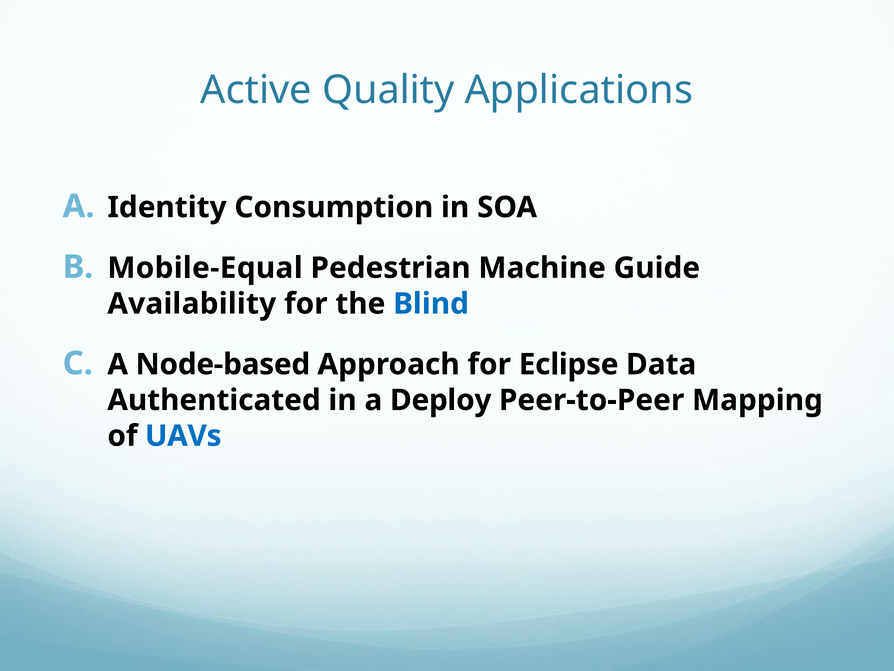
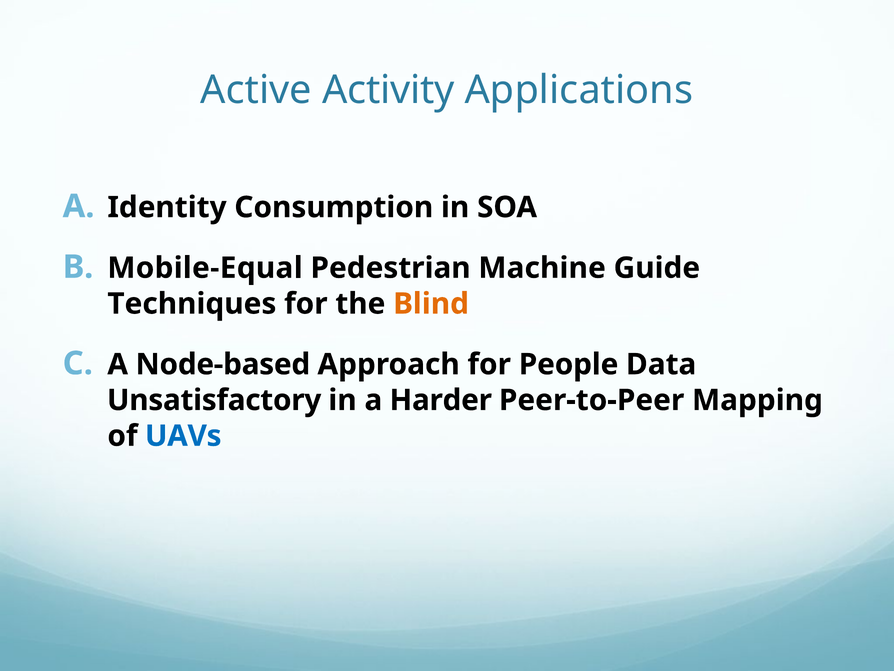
Quality: Quality -> Activity (388, 90)
Availability: Availability -> Techniques (192, 304)
Blind colour: blue -> orange (431, 304)
Eclipse: Eclipse -> People (569, 364)
Authenticated: Authenticated -> Unsatisfactory (214, 400)
Deploy: Deploy -> Harder (441, 400)
